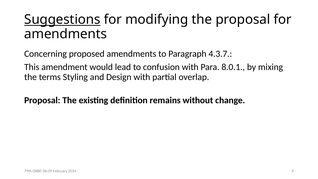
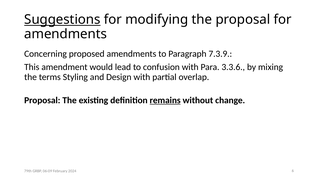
4.3.7: 4.3.7 -> 7.3.9 (220, 54)
8.0.1: 8.0.1 -> 3.3.6 (233, 67)
remains underline: none -> present (165, 100)
